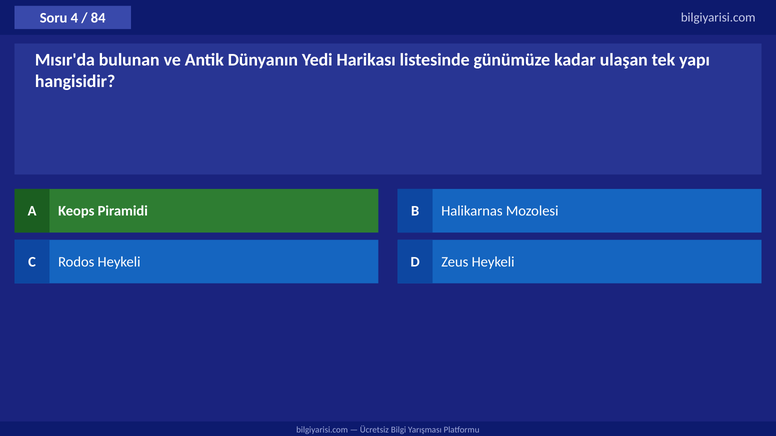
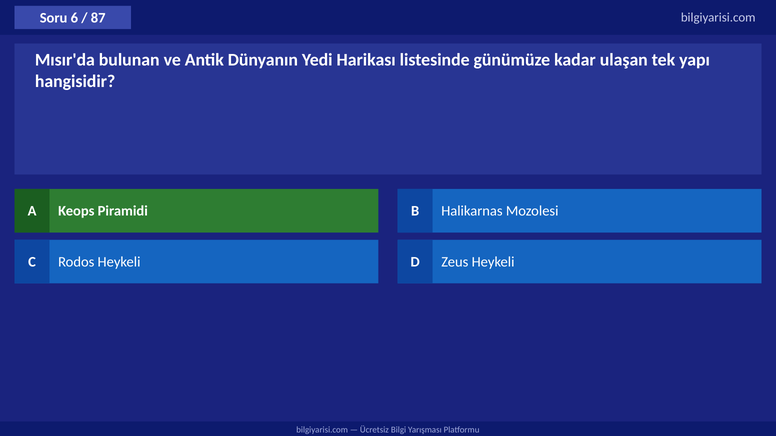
4: 4 -> 6 (74, 18)
84: 84 -> 87 (98, 18)
